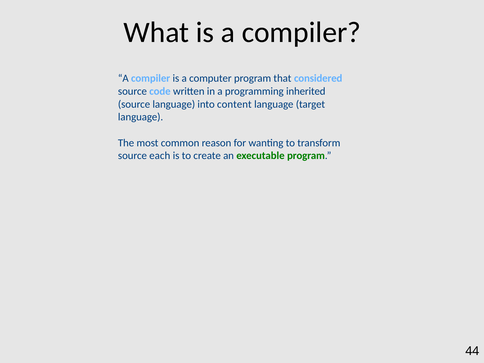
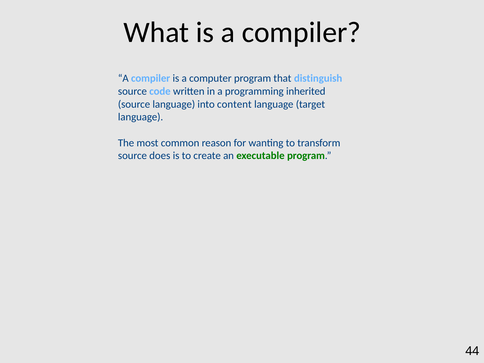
considered: considered -> distinguish (318, 78)
each: each -> does (160, 156)
